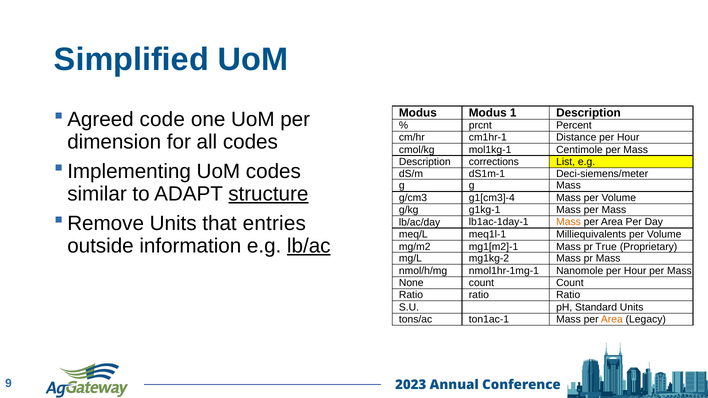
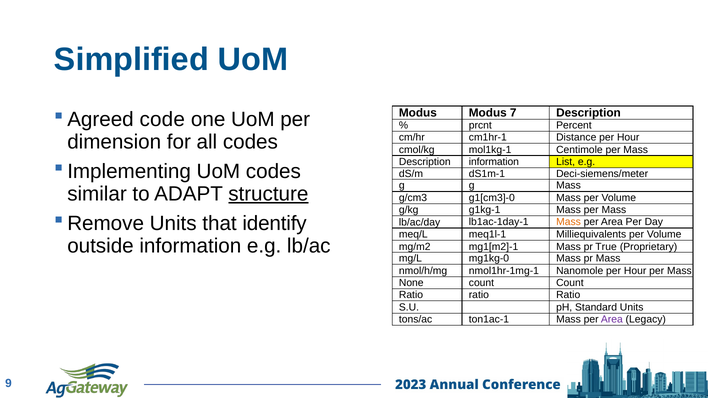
1: 1 -> 7 (513, 113)
Description corrections: corrections -> information (494, 162)
g1[cm3]-4: g1[cm3]-4 -> g1[cm3]-0 (492, 198)
entries: entries -> identify (275, 224)
lb/ac underline: present -> none (309, 246)
mg1kg-2: mg1kg-2 -> mg1kg-0 (489, 259)
Area colour: orange -> purple (612, 320)
